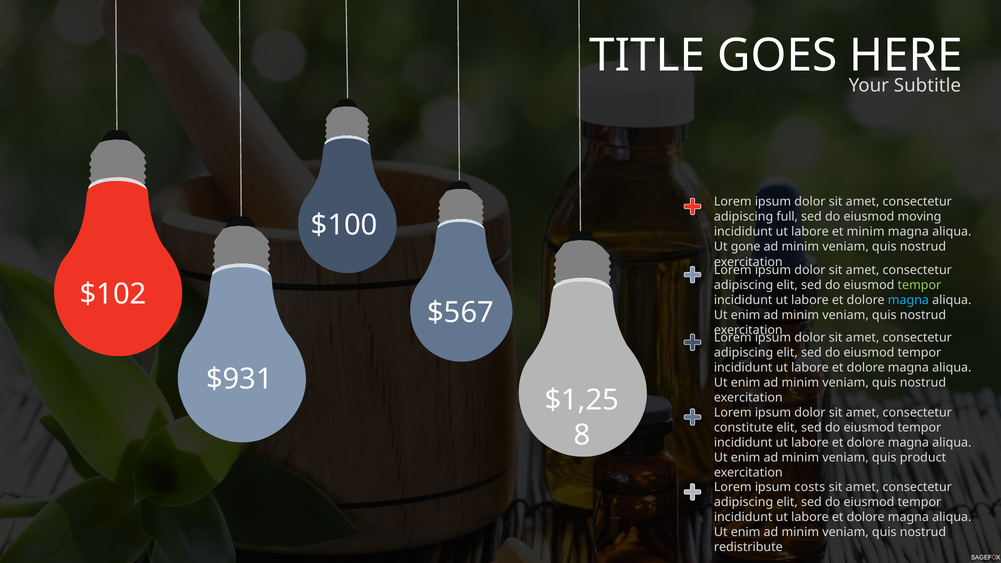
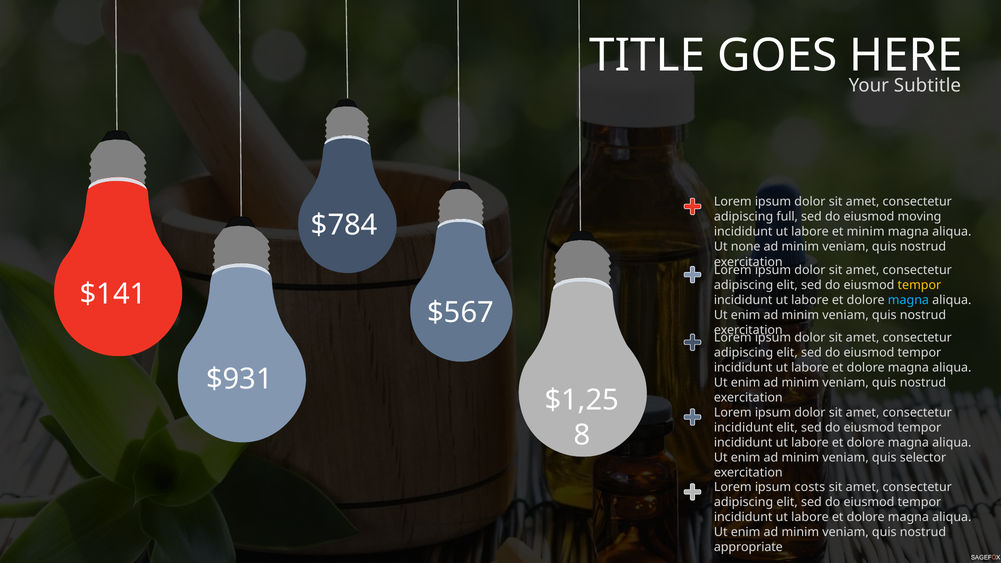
$100: $100 -> $784 (344, 225)
gone: gone -> none (746, 247)
tempor colour: light green -> yellow (919, 285)
$102: $102 -> $141 (113, 294)
constitute: constitute -> incididunt (744, 428)
product: product -> selector (923, 458)
redistribute: redistribute -> appropriate (748, 547)
